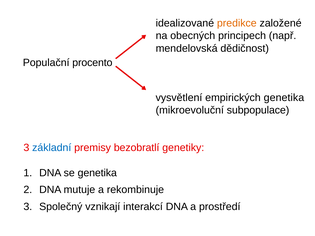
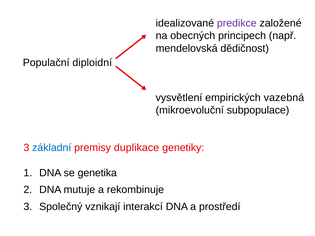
predikce colour: orange -> purple (237, 23)
procento: procento -> diploidní (92, 63)
empirických genetika: genetika -> vazebná (284, 98)
bezobratlí: bezobratlí -> duplikace (137, 148)
